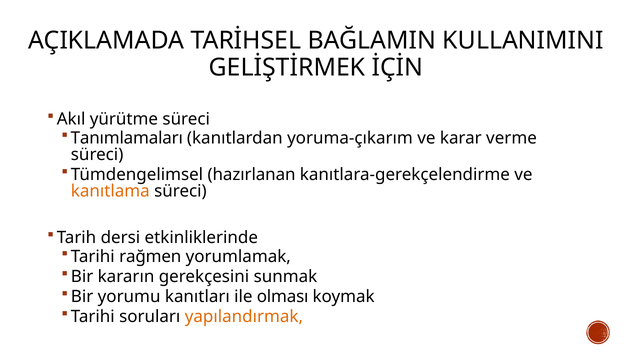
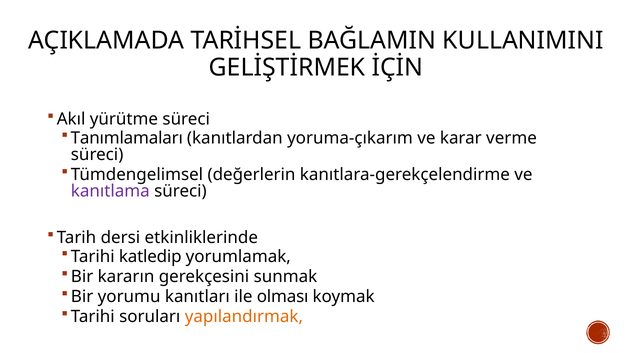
hazırlanan: hazırlanan -> değerlerin (252, 174)
kanıtlama colour: orange -> purple (110, 191)
rağmen: rağmen -> katledip (150, 256)
